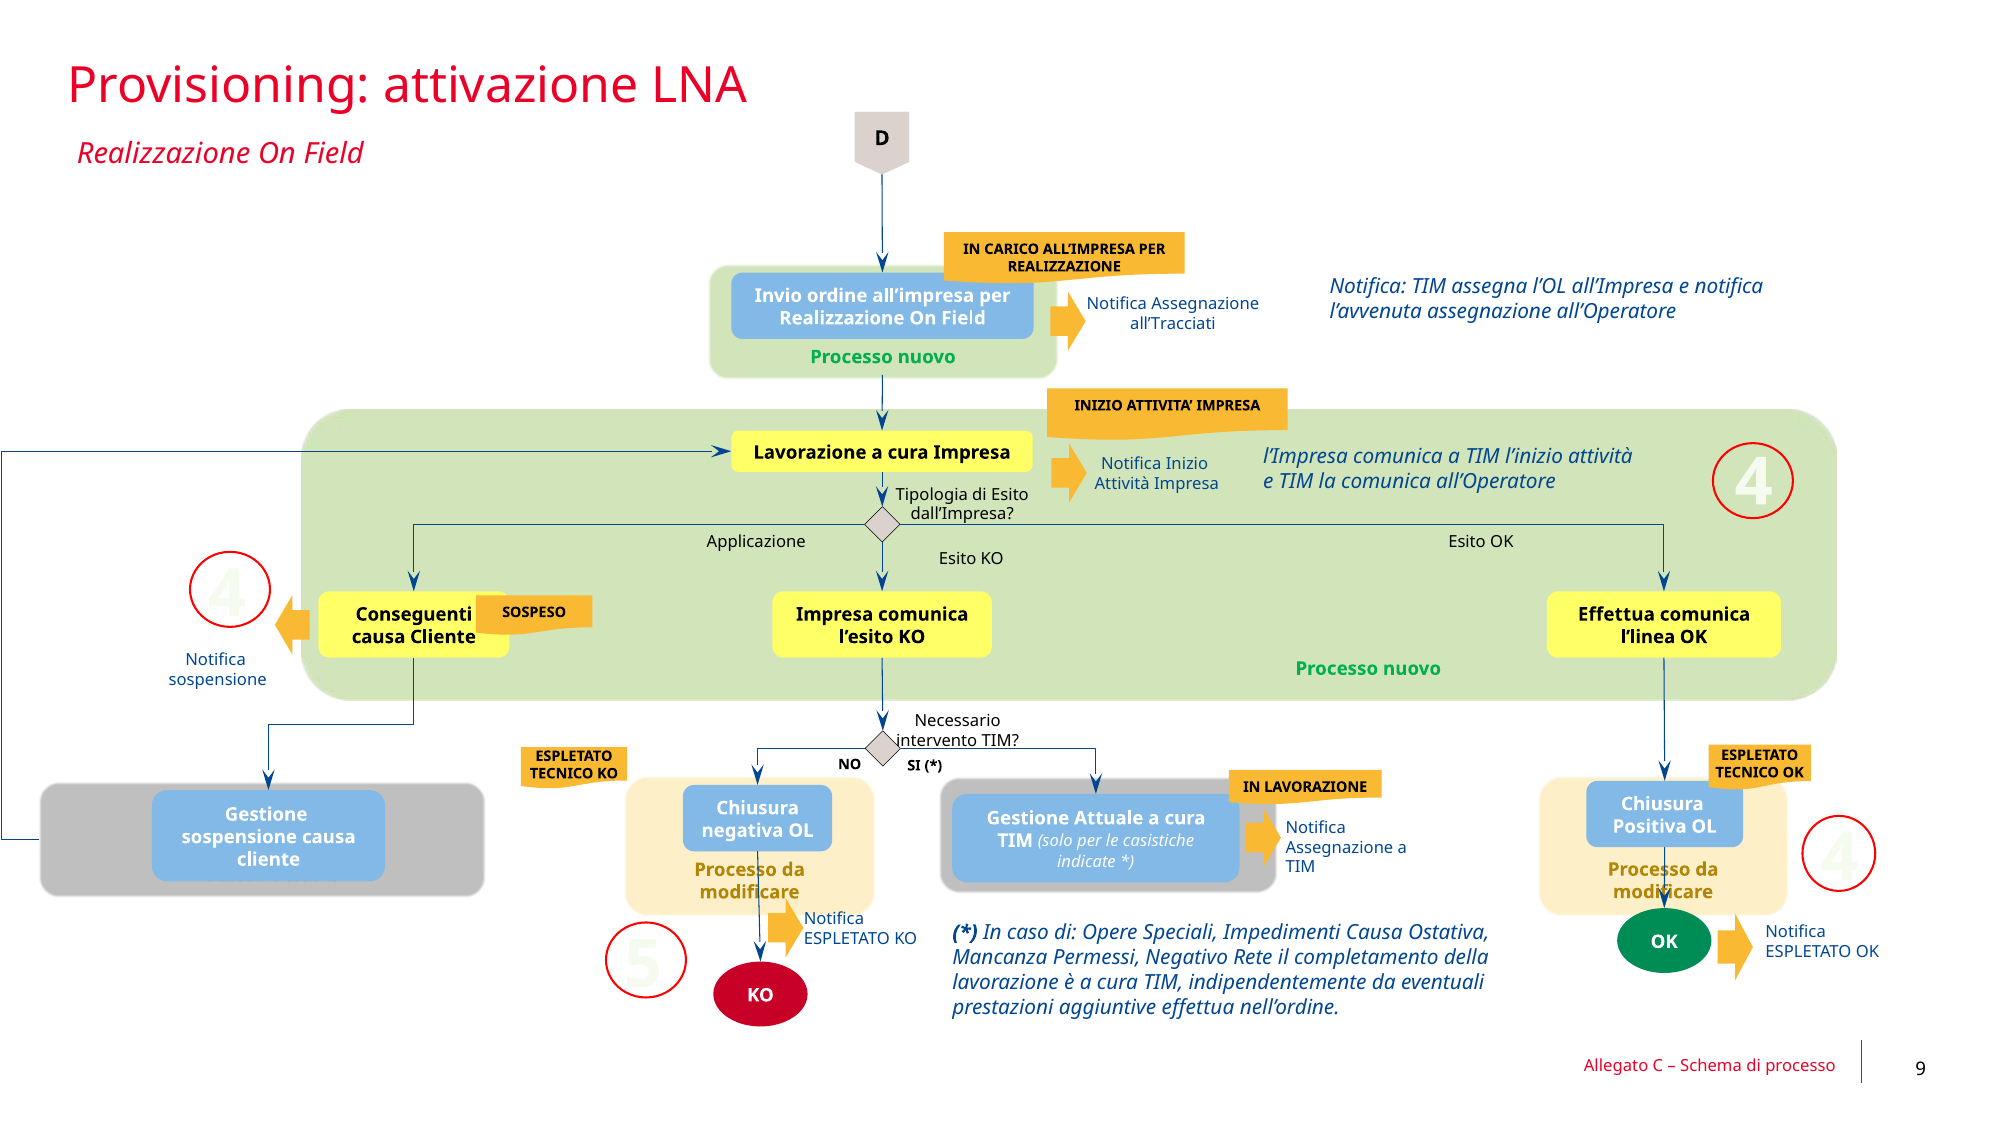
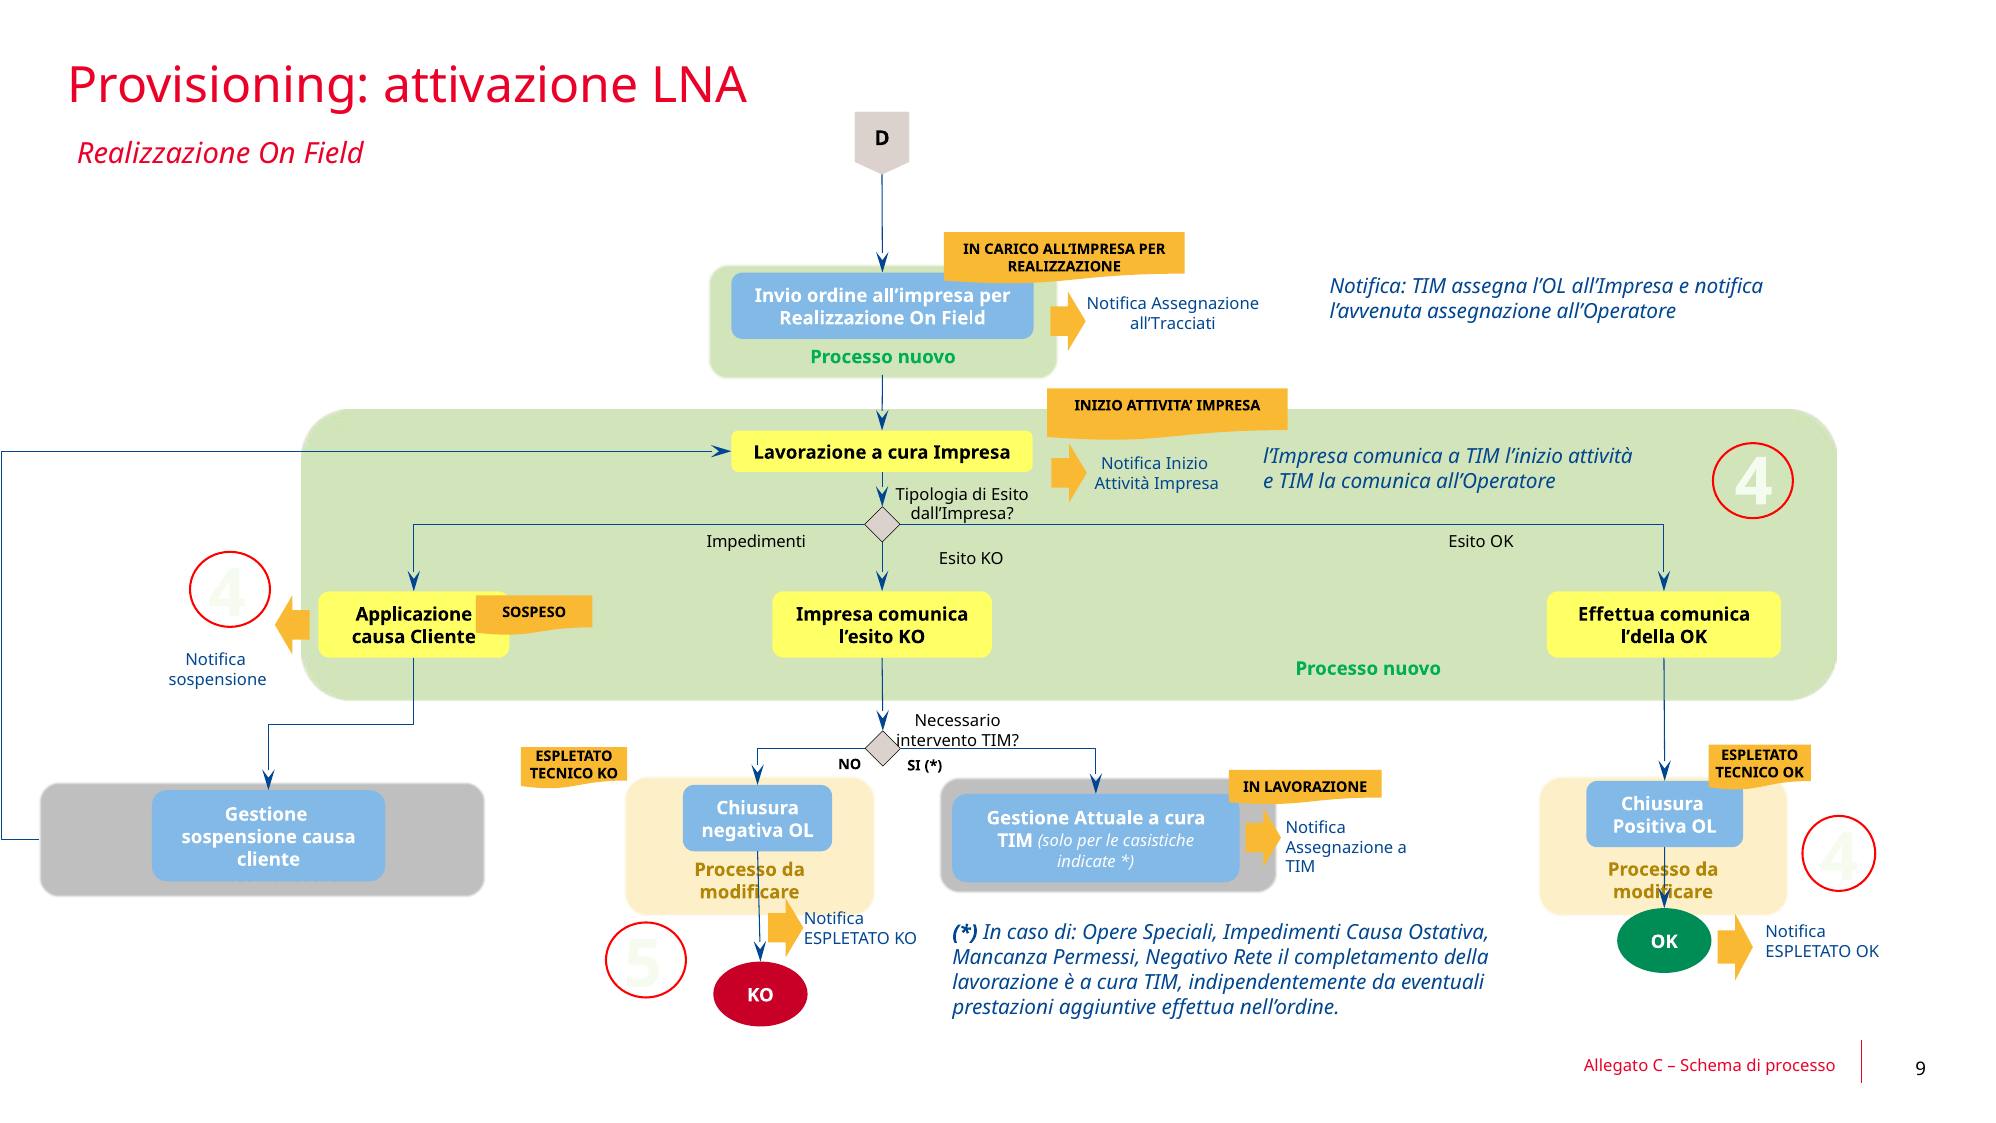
Applicazione: Applicazione -> Impedimenti (756, 542)
Conseguenti: Conseguenti -> Applicazione (414, 614)
l’linea: l’linea -> l’della (1648, 637)
